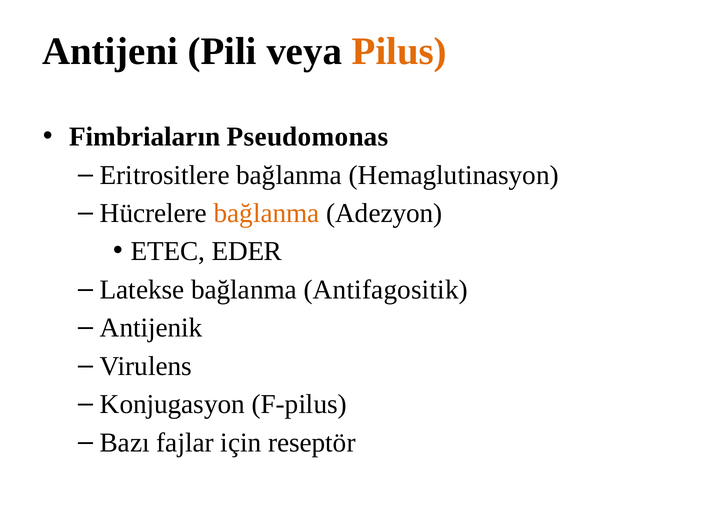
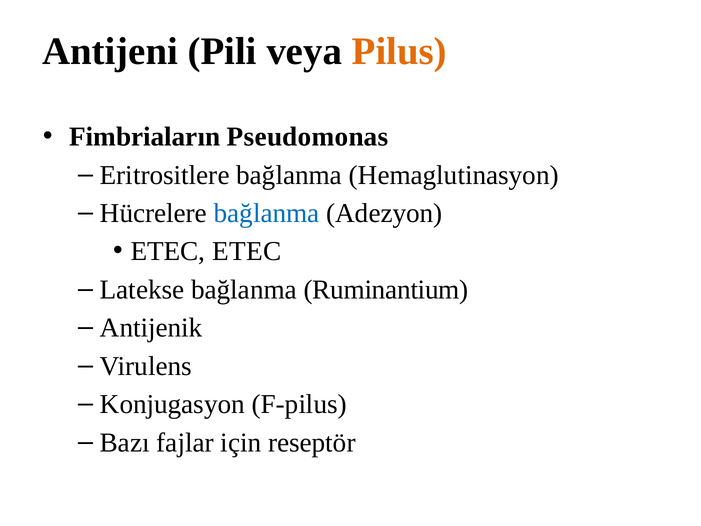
bağlanma colour: orange -> blue (267, 213)
ETEC EDER: EDER -> ETEC (247, 251)
Antifagositik: Antifagositik -> Ruminantium (386, 290)
